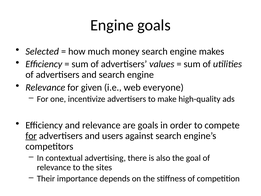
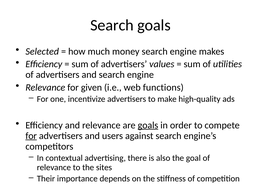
Engine: Engine -> Search (112, 25)
everyone: everyone -> functions (163, 87)
goals underline: none -> present (148, 125)
